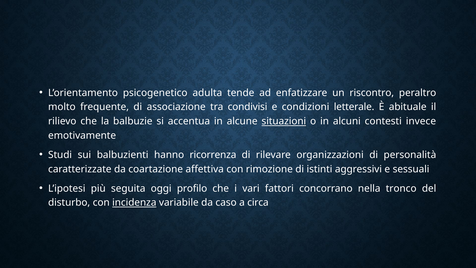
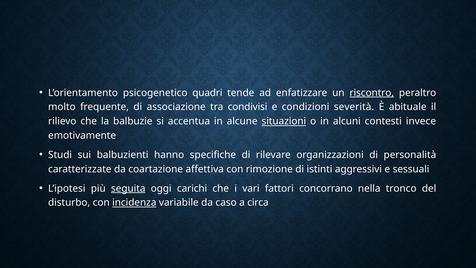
adulta: adulta -> quadri (207, 93)
riscontro underline: none -> present (372, 93)
letterale: letterale -> severità (354, 107)
ricorrenza: ricorrenza -> specifiche (213, 155)
seguita underline: none -> present (128, 188)
profilo: profilo -> carichi (192, 188)
